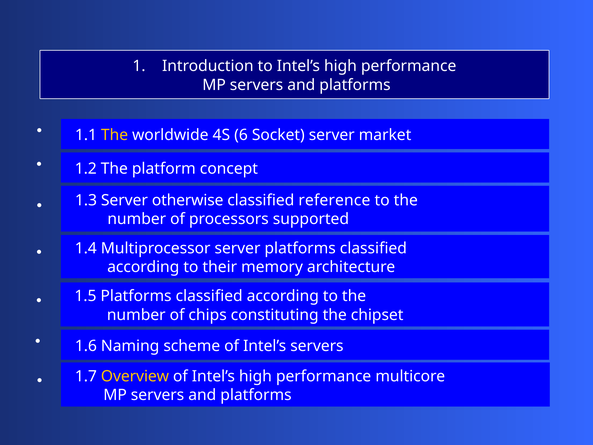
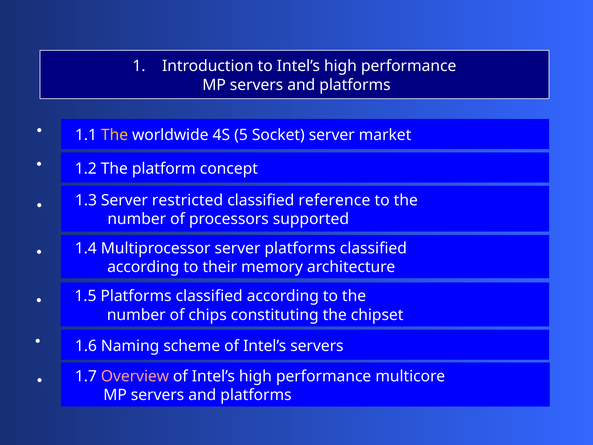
6: 6 -> 5 (241, 135)
otherwise: otherwise -> restricted (188, 200)
Overview colour: yellow -> pink (135, 376)
